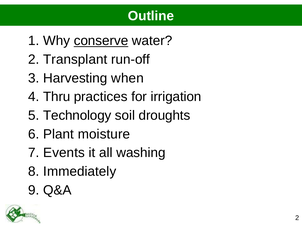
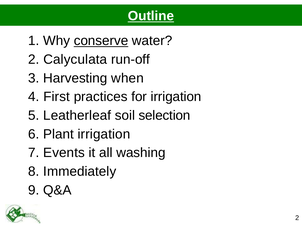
Outline underline: none -> present (151, 16)
Transplant: Transplant -> Calyculata (75, 59)
Thru: Thru -> First (57, 97)
Technology: Technology -> Leatherleaf (77, 115)
droughts: droughts -> selection (165, 115)
Plant moisture: moisture -> irrigation (104, 134)
